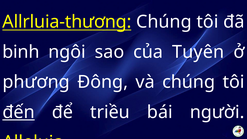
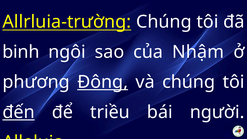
Allrluia-thương: Allrluia-thương -> Allrluia-trường (67, 22)
Tuyên: Tuyên -> Nhậm (198, 52)
Đông underline: none -> present (103, 82)
